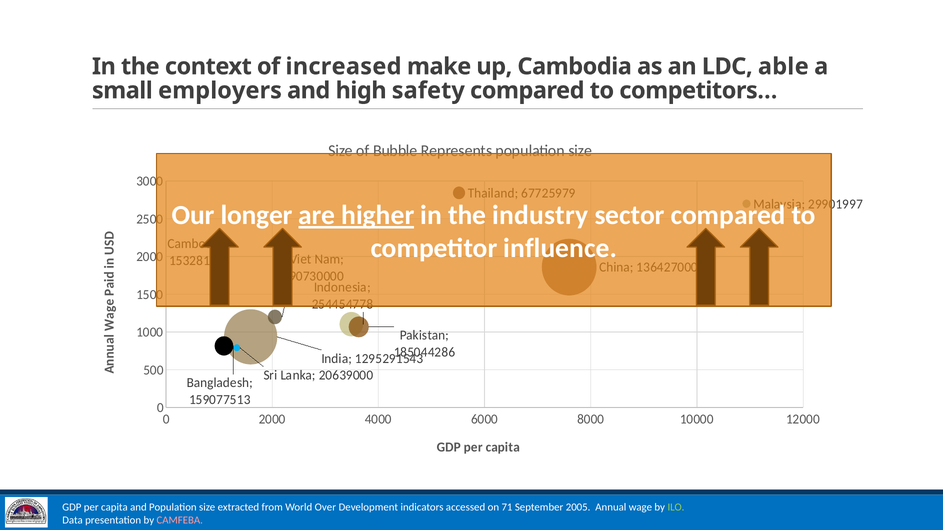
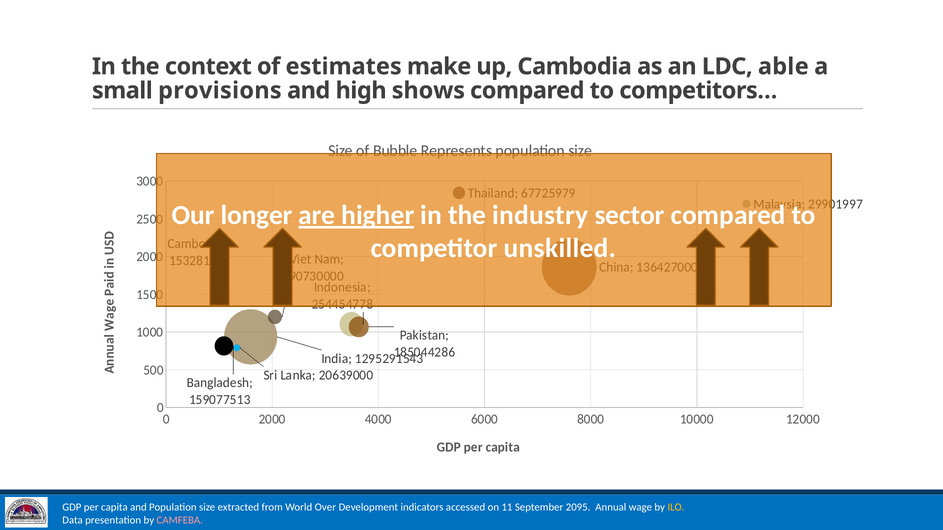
increased: increased -> estimates (344, 67)
employers: employers -> provisions (220, 91)
safety: safety -> shows (428, 91)
influence: influence -> unskilled (560, 248)
71: 71 -> 11 (507, 508)
2005: 2005 -> 2095 (578, 508)
ILO colour: light green -> yellow (676, 508)
